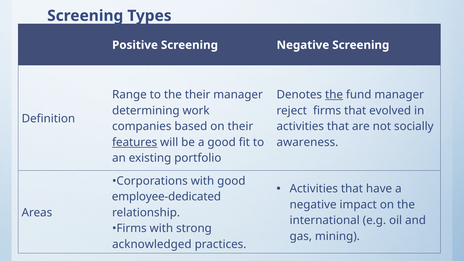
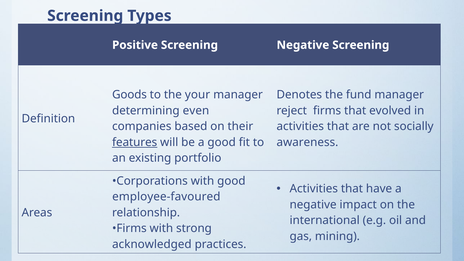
Range: Range -> Goods (129, 95)
the their: their -> your (198, 95)
the underline: present -> none (334, 95)
work: work -> even (196, 111)
employee-dedicated: employee-dedicated -> employee-favoured (166, 197)
